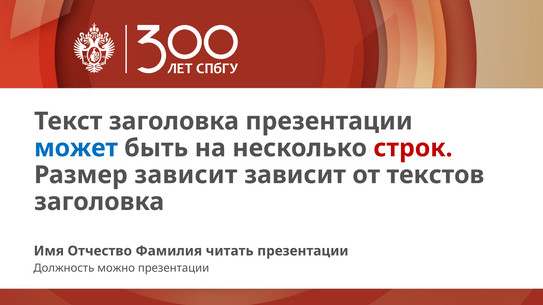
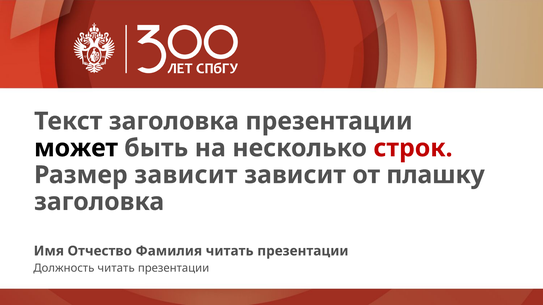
может colour: blue -> black (76, 148)
текстов: текстов -> плашку (436, 175)
Должность можно: можно -> читать (116, 268)
